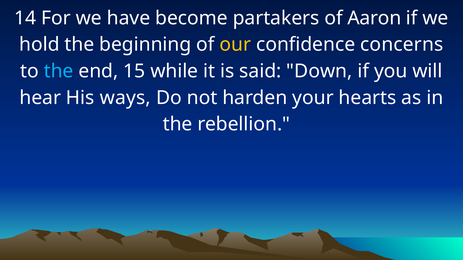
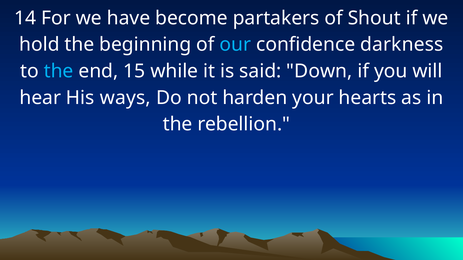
Aaron: Aaron -> Shout (374, 18)
our colour: yellow -> light blue (235, 45)
concerns: concerns -> darkness (402, 45)
